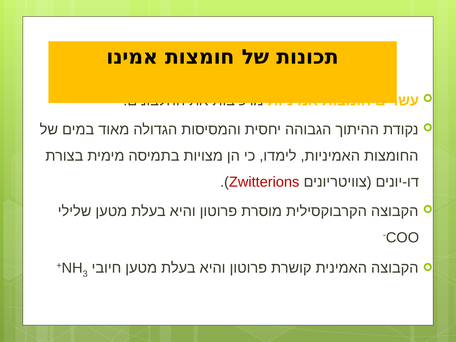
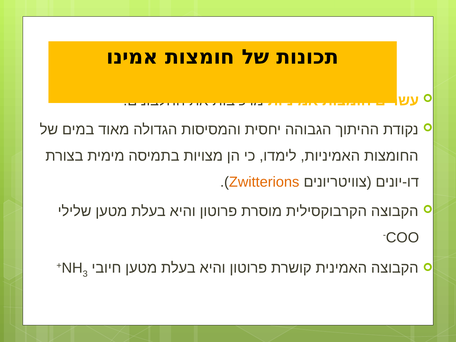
Zwitterions colour: red -> orange (264, 182)
